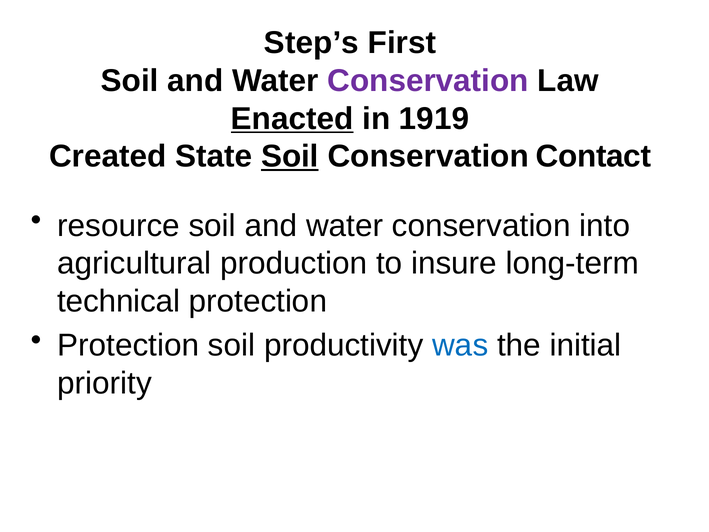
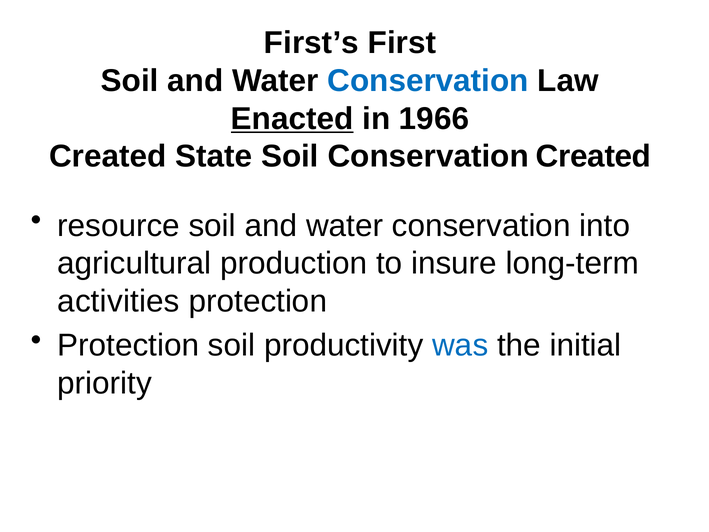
Step’s: Step’s -> First’s (311, 43)
Conservation colour: purple -> blue (428, 81)
1919: 1919 -> 1966 (434, 119)
Soil underline: present -> none (290, 156)
Conservation Contact: Contact -> Created (593, 156)
technical: technical -> activities (119, 301)
